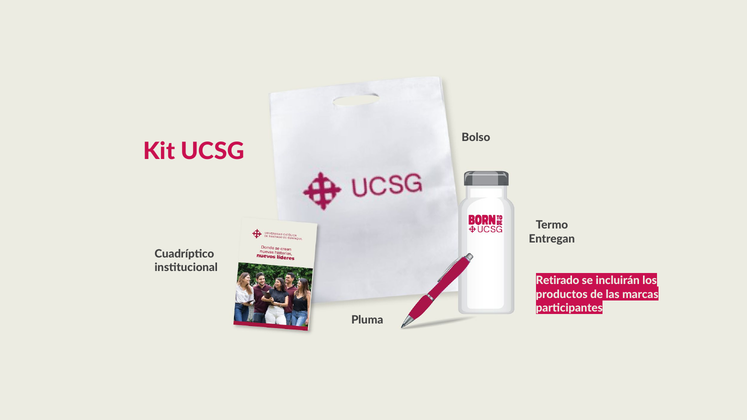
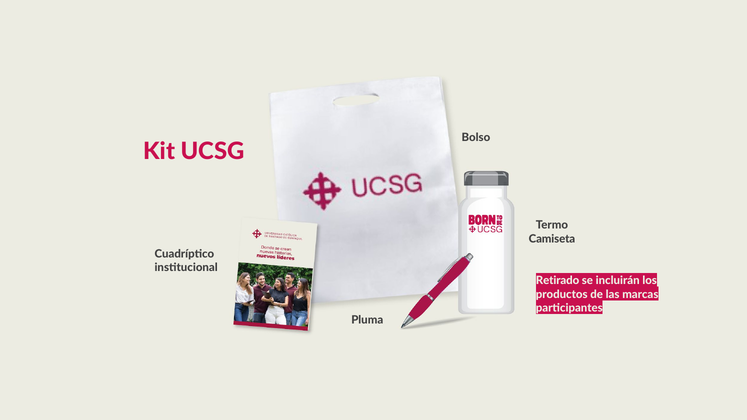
Entregan: Entregan -> Camiseta (552, 239)
